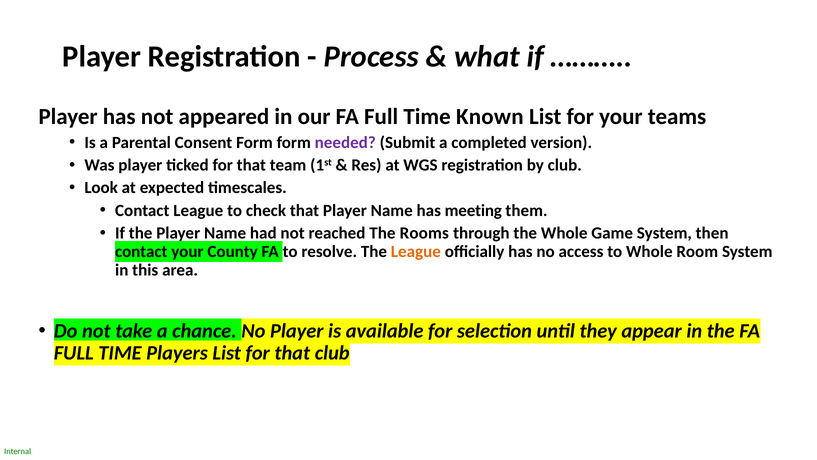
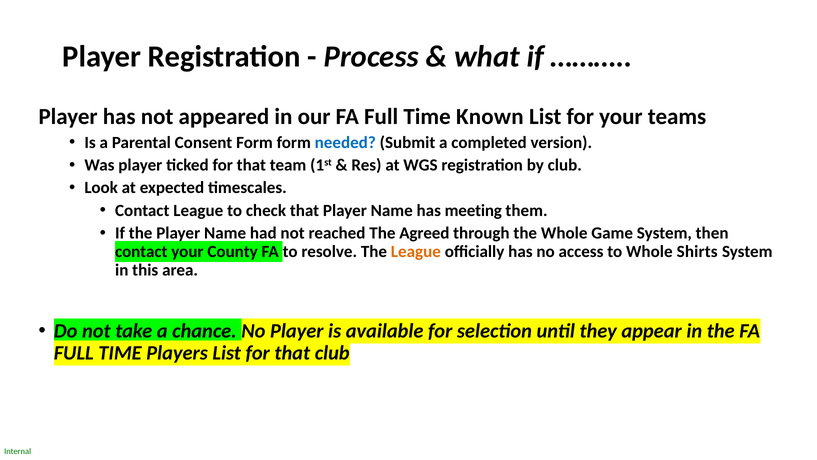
needed colour: purple -> blue (345, 142)
Rooms: Rooms -> Agreed (424, 233)
Room: Room -> Shirts (697, 251)
